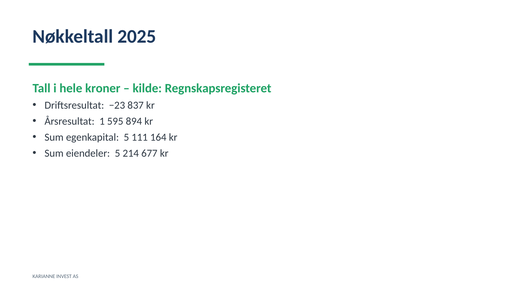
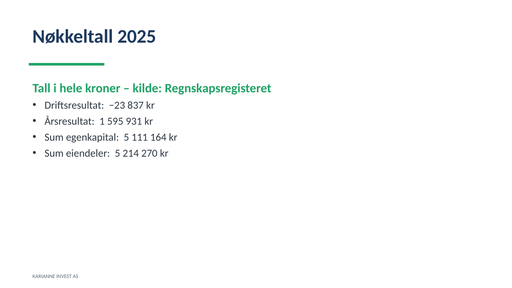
894: 894 -> 931 (134, 121)
677: 677 -> 270 (149, 153)
